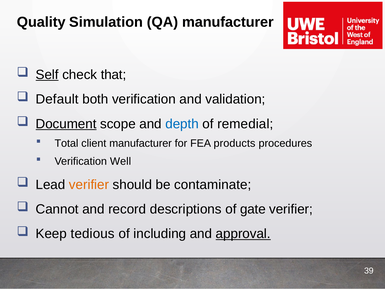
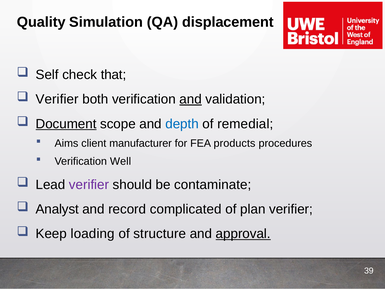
QA manufacturer: manufacturer -> displacement (228, 22)
Self underline: present -> none (47, 75)
Default: Default -> Verifier (57, 99)
and underline: none -> present (191, 99)
Total: Total -> Aims (66, 143)
verifier colour: orange -> purple (89, 184)
Cannot: Cannot -> Analyst (57, 209)
descriptions: descriptions -> complicated (186, 209)
gate: gate -> plan (253, 209)
tedious: tedious -> loading (93, 234)
including: including -> structure (160, 234)
